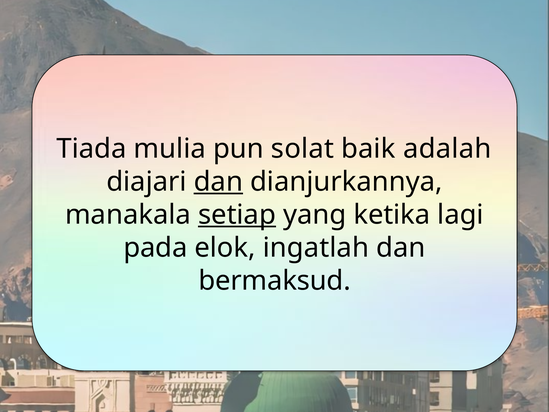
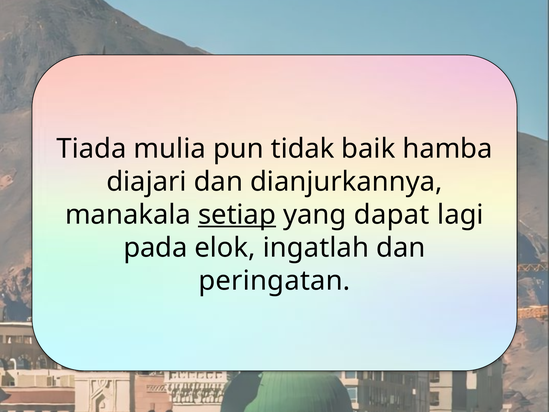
solat: solat -> tidak (303, 149)
adalah: adalah -> hamba (447, 149)
dan underline: present -> none (218, 182)
ketika: ketika -> dapat (392, 215)
bermaksud: bermaksud -> peringatan (274, 281)
